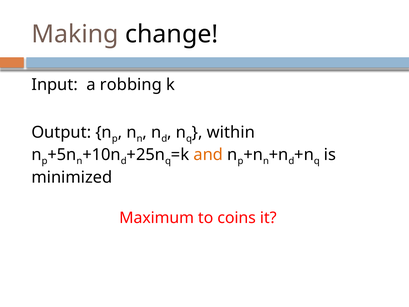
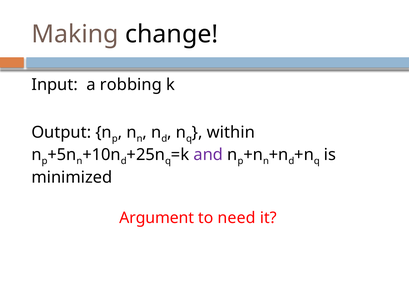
and colour: orange -> purple (208, 155)
Maximum: Maximum -> Argument (157, 218)
coins: coins -> need (236, 218)
